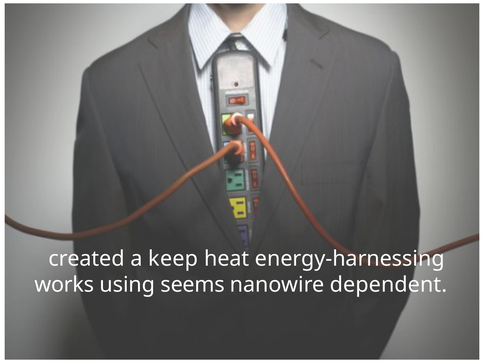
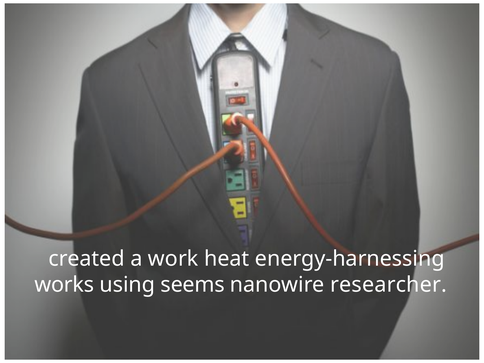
keep: keep -> work (173, 259)
dependent: dependent -> researcher (389, 285)
